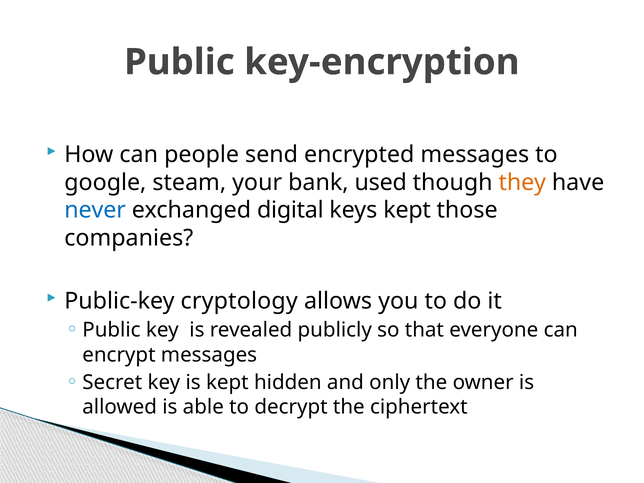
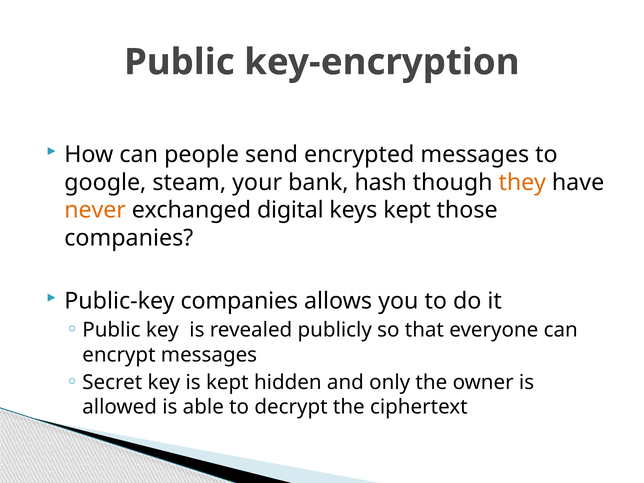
used: used -> hash (381, 182)
never colour: blue -> orange (95, 210)
Public-key cryptology: cryptology -> companies (239, 301)
